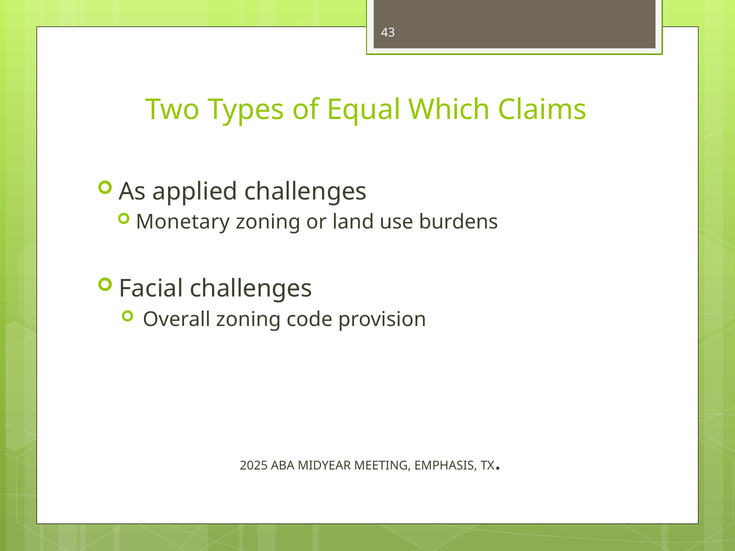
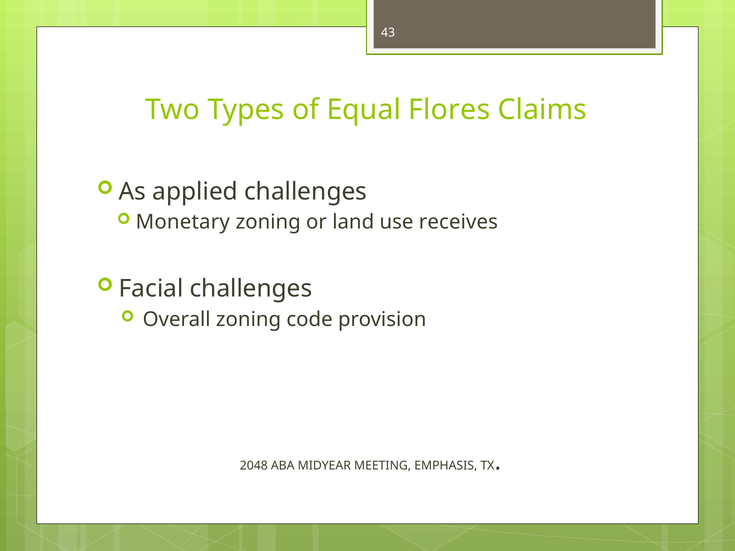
Which: Which -> Flores (449, 110)
burdens: burdens -> receives (458, 222)
2025: 2025 -> 2048 (254, 466)
